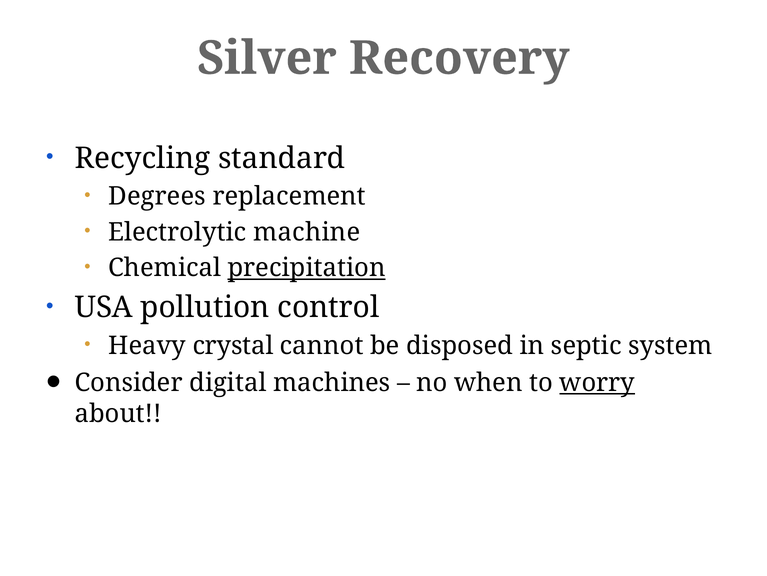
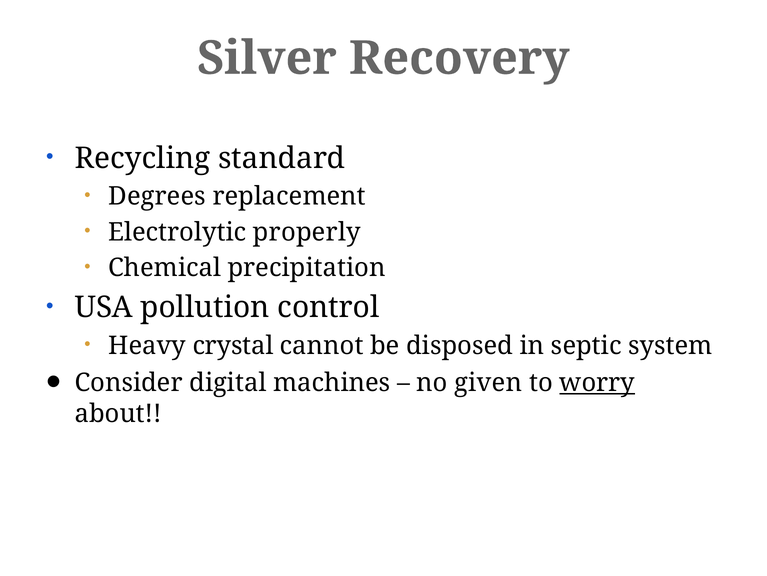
machine: machine -> properly (307, 232)
precipitation underline: present -> none (307, 268)
when: when -> given (488, 382)
